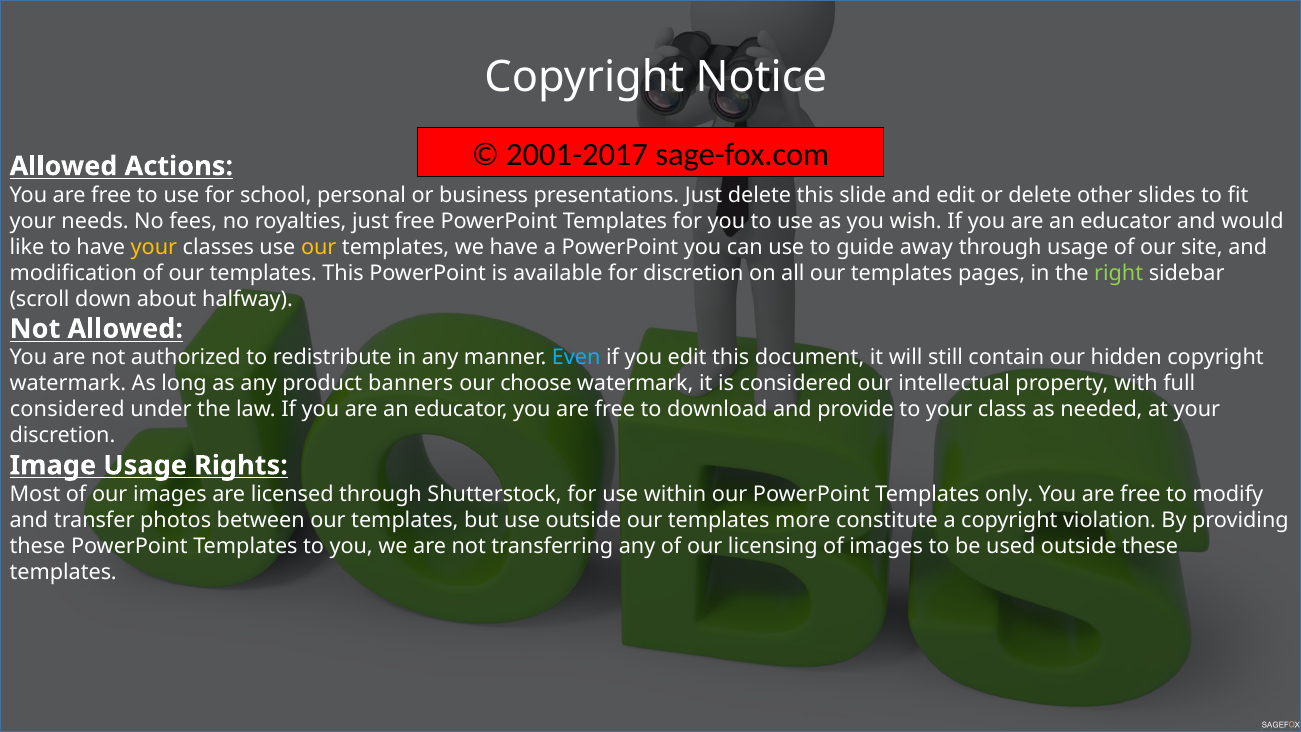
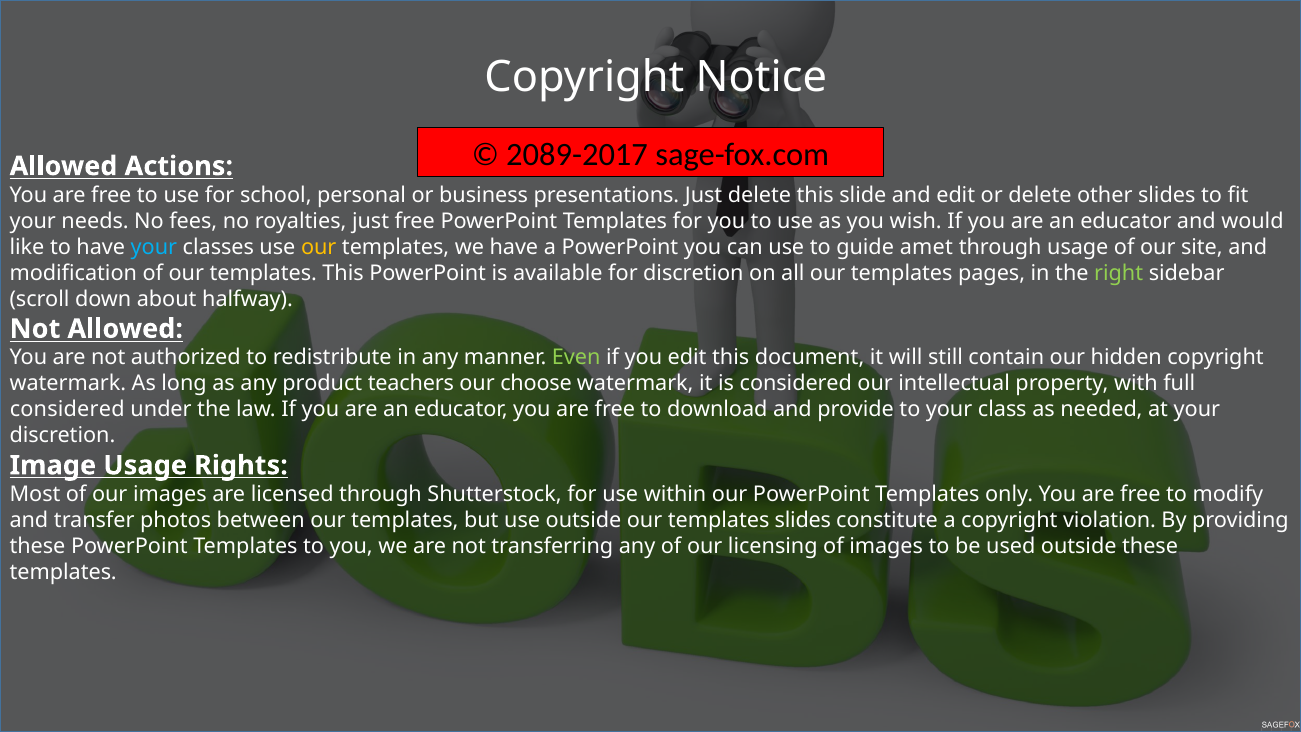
2001-2017: 2001-2017 -> 2089-2017 (577, 154)
your colour: yellow -> light blue (154, 247)
away: away -> amet (926, 247)
Even colour: light blue -> light green (576, 358)
banners: banners -> teachers (411, 384)
templates more: more -> slides (803, 520)
